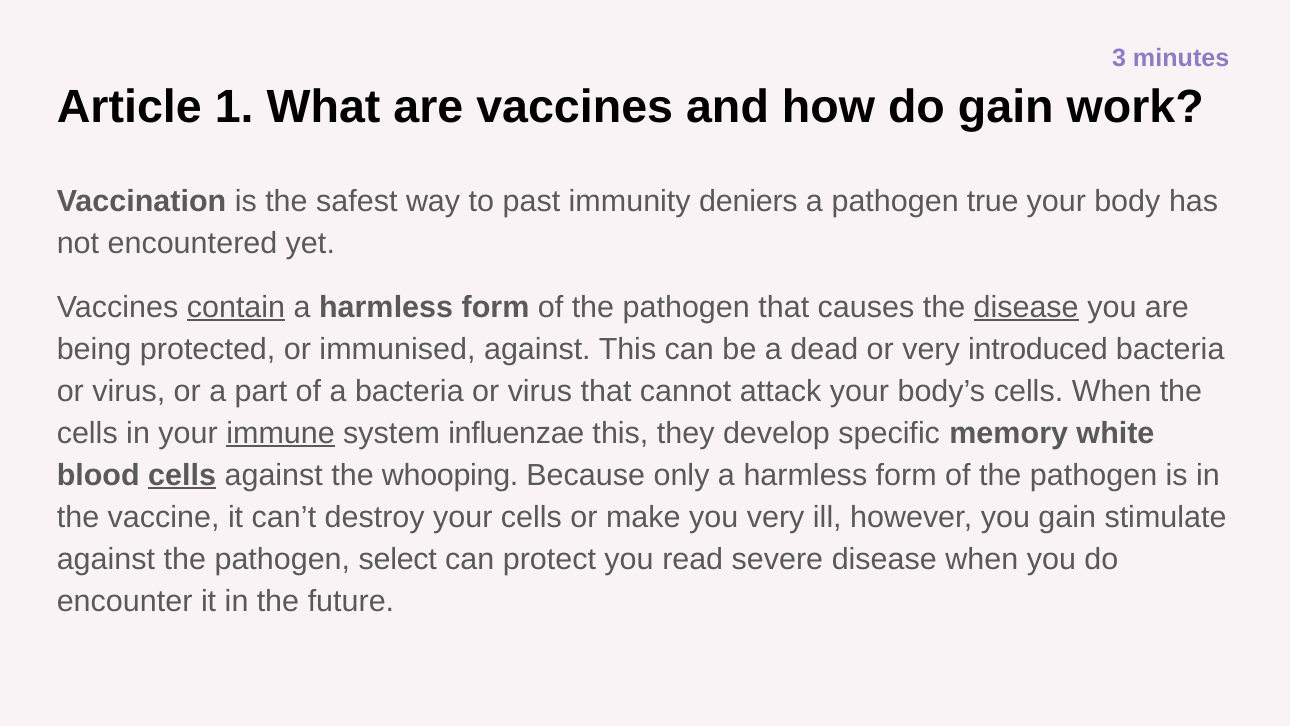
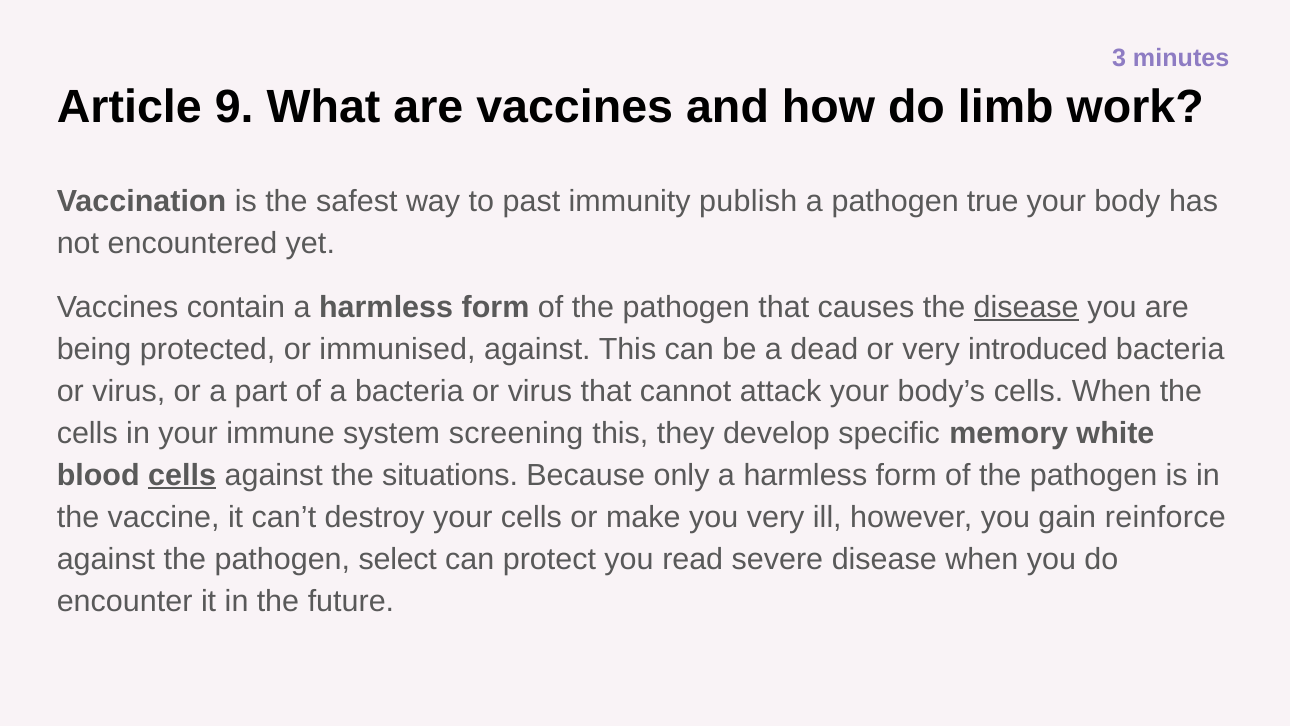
1: 1 -> 9 (234, 107)
do gain: gain -> limb (1006, 107)
deniers: deniers -> publish (748, 201)
contain underline: present -> none (236, 307)
immune underline: present -> none (281, 433)
influenzae: influenzae -> screening (516, 433)
whooping: whooping -> situations (450, 475)
stimulate: stimulate -> reinforce (1165, 517)
